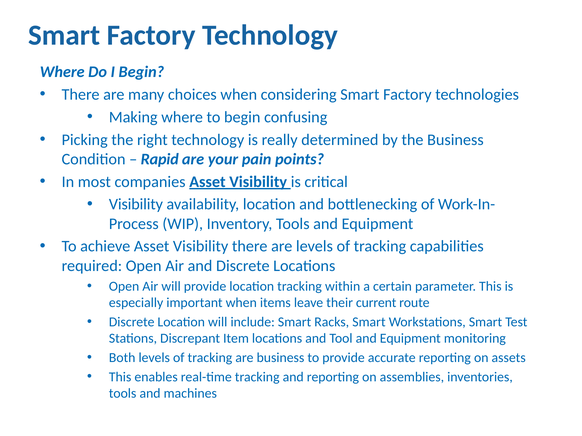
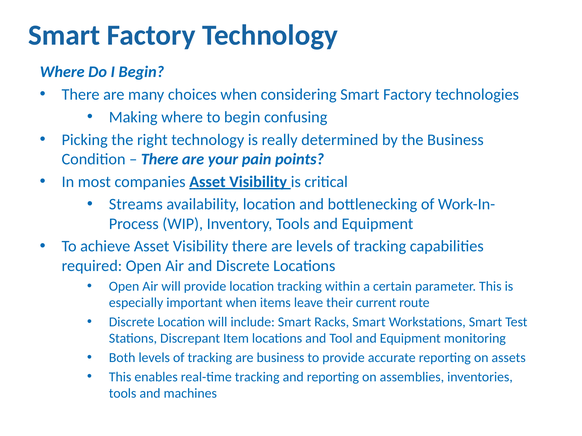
Rapid: Rapid -> There (160, 159)
Visibility: Visibility -> Streams (136, 205)
